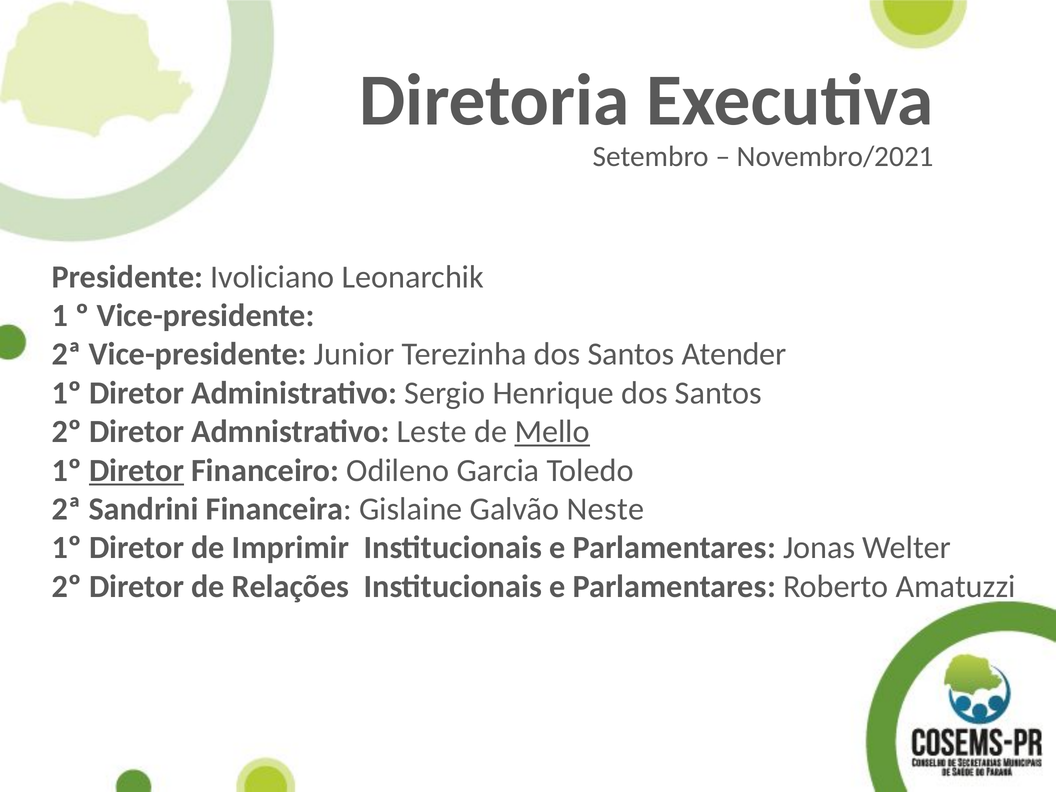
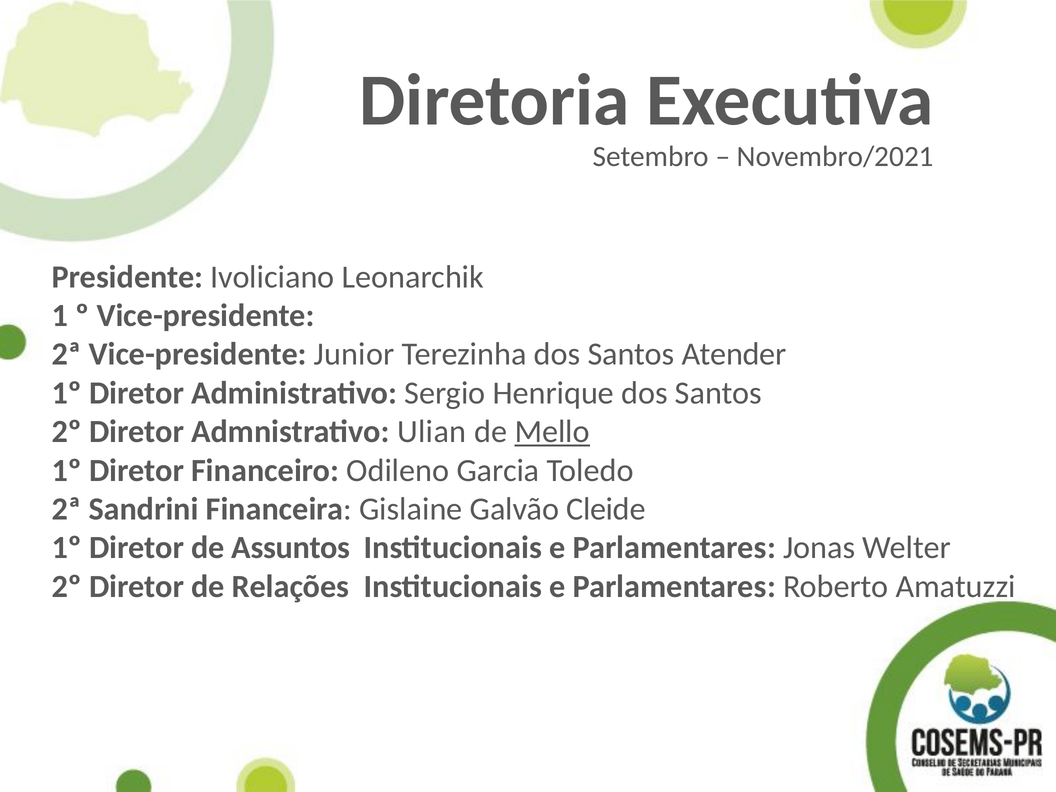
Leste: Leste -> Ulian (432, 432)
Diretor underline: present -> none (137, 470)
Neste: Neste -> Cleide (606, 509)
Imprimir: Imprimir -> Assuntos (291, 548)
